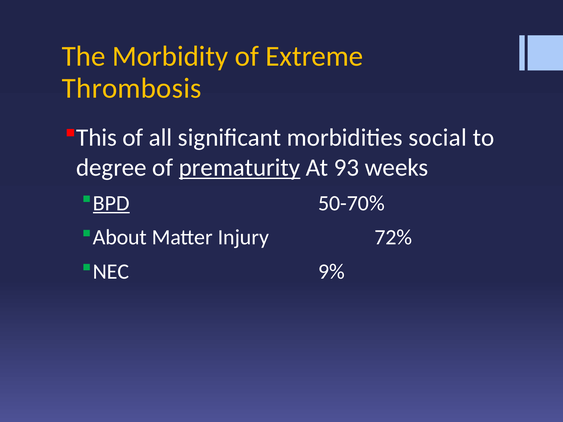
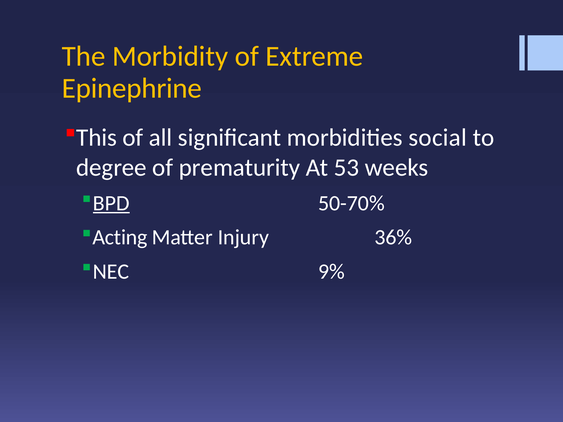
Thrombosis: Thrombosis -> Epinephrine (132, 88)
prematurity underline: present -> none (240, 168)
93: 93 -> 53 (347, 168)
About: About -> Acting (120, 238)
72%: 72% -> 36% (393, 238)
